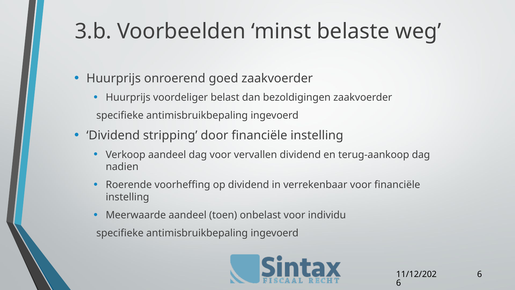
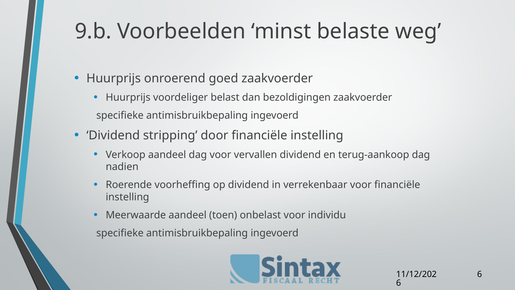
3.b: 3.b -> 9.b (93, 31)
